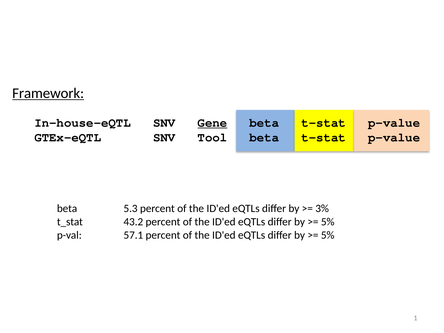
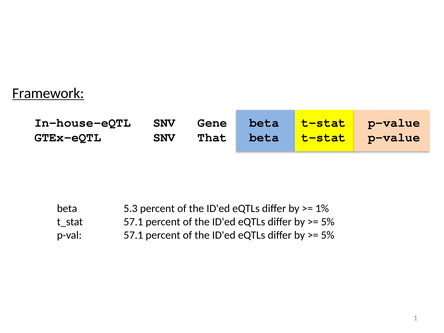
Gene underline: present -> none (212, 123)
Tool: Tool -> That (212, 138)
3%: 3% -> 1% (322, 209)
t_stat 43.2: 43.2 -> 57.1 (133, 222)
